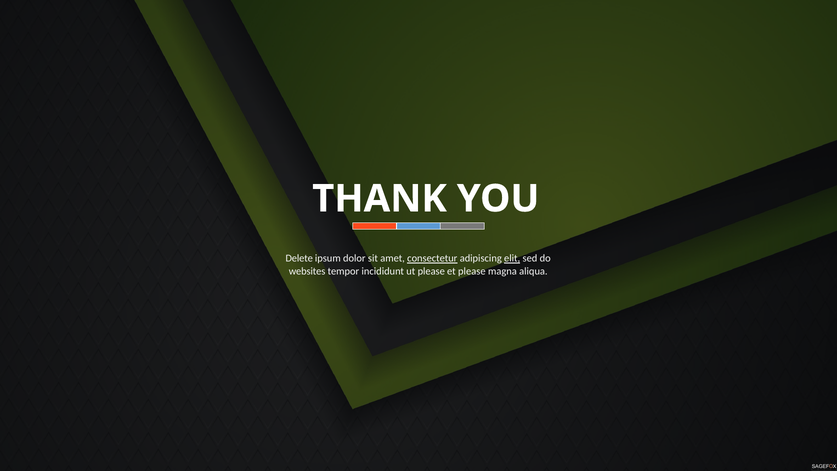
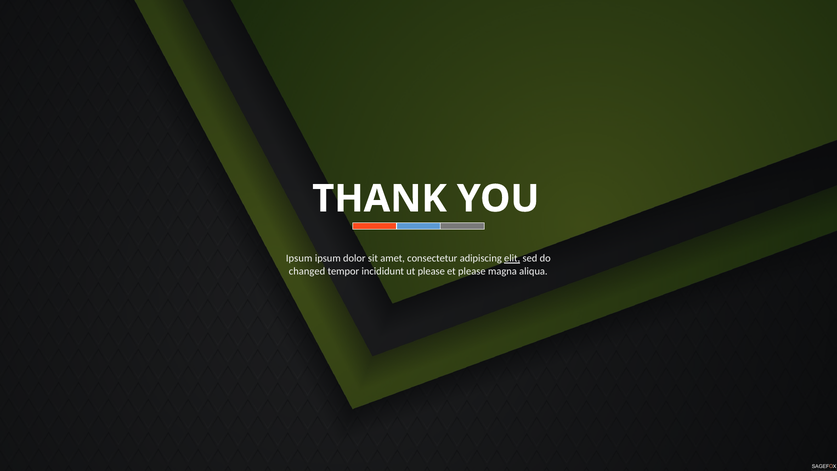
Delete: Delete -> Ipsum (299, 258)
consectetur underline: present -> none (432, 258)
websites: websites -> changed (307, 271)
